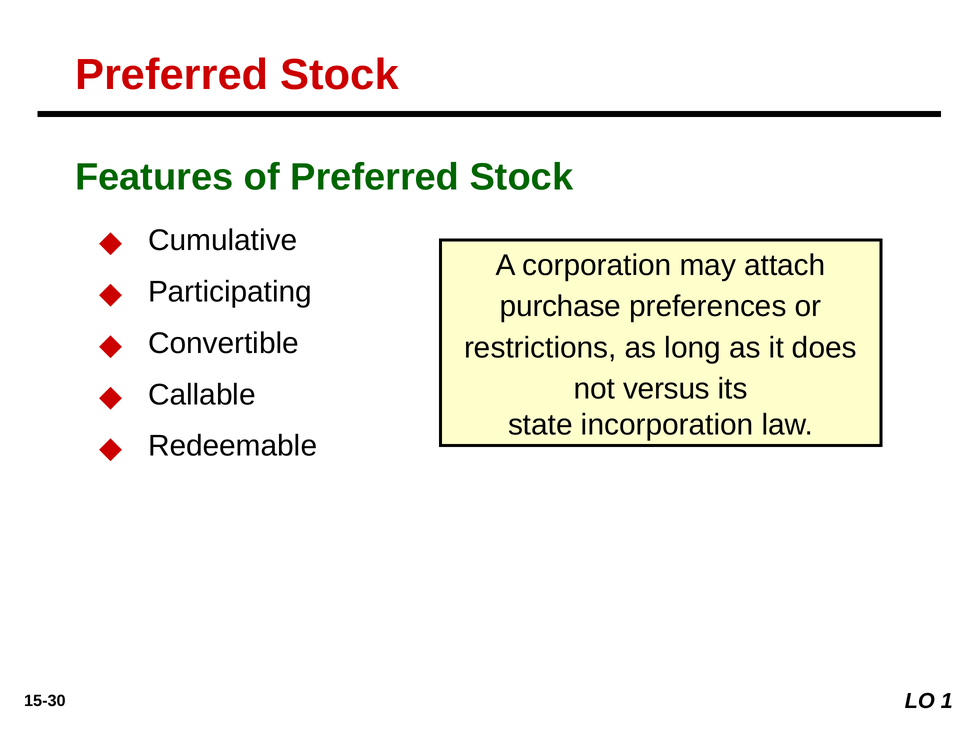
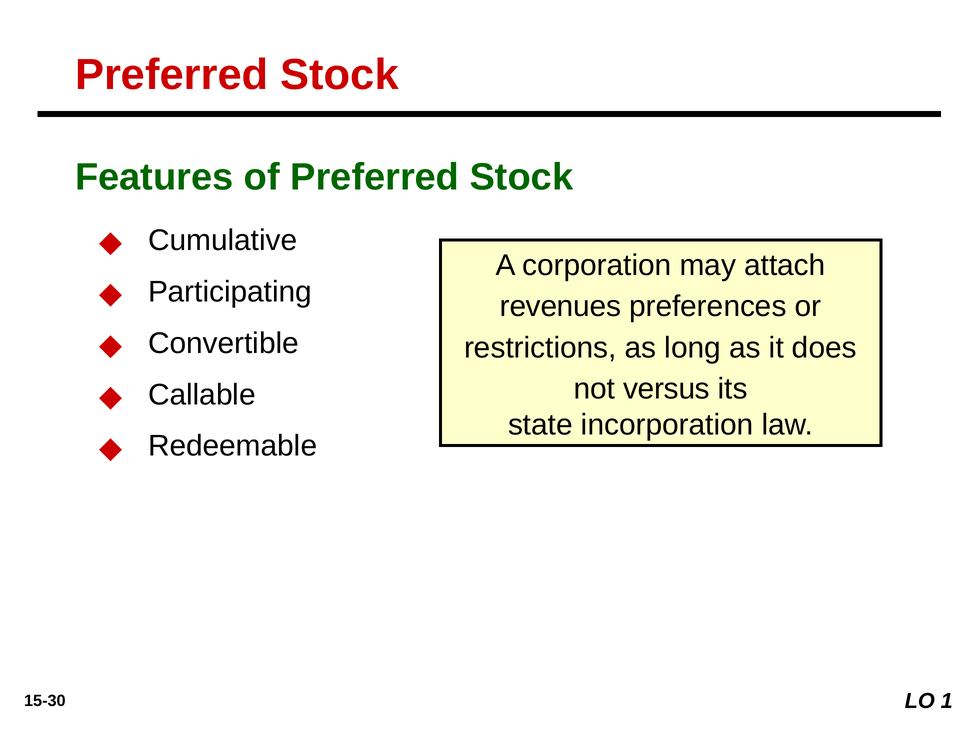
purchase: purchase -> revenues (560, 307)
